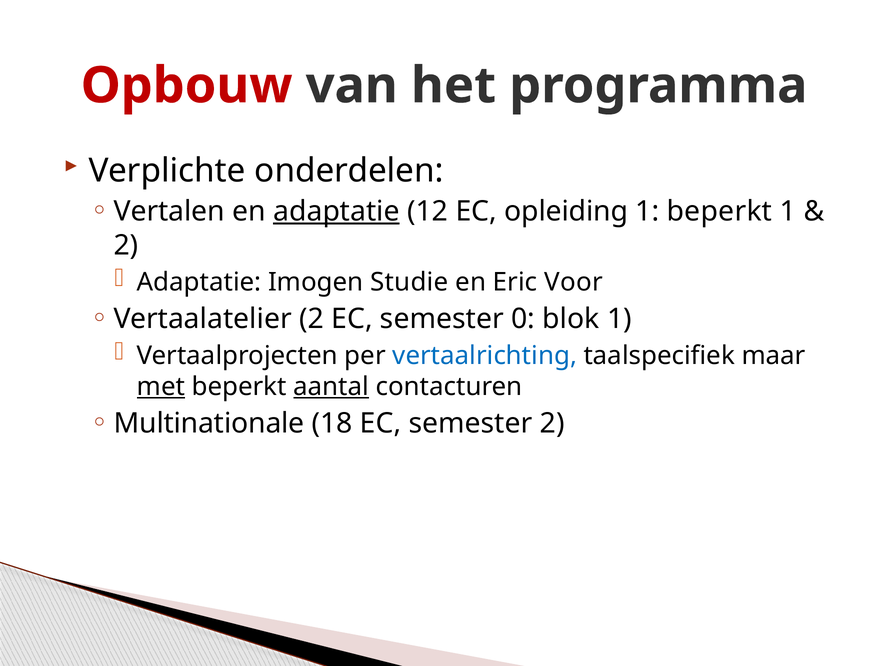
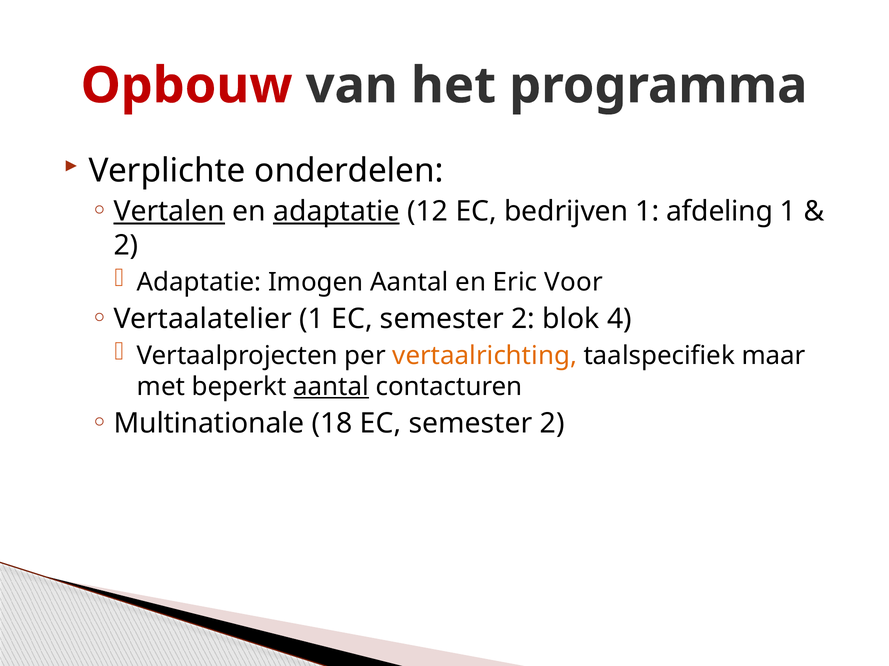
Vertalen underline: none -> present (169, 212)
opleiding: opleiding -> bedrijven (566, 212)
1 beperkt: beperkt -> afdeling (720, 212)
Imogen Studie: Studie -> Aantal (409, 282)
Vertaalatelier 2: 2 -> 1 (312, 319)
0: 0 -> 2 (523, 319)
blok 1: 1 -> 4 (619, 319)
vertaalrichting colour: blue -> orange (485, 356)
met underline: present -> none (161, 387)
